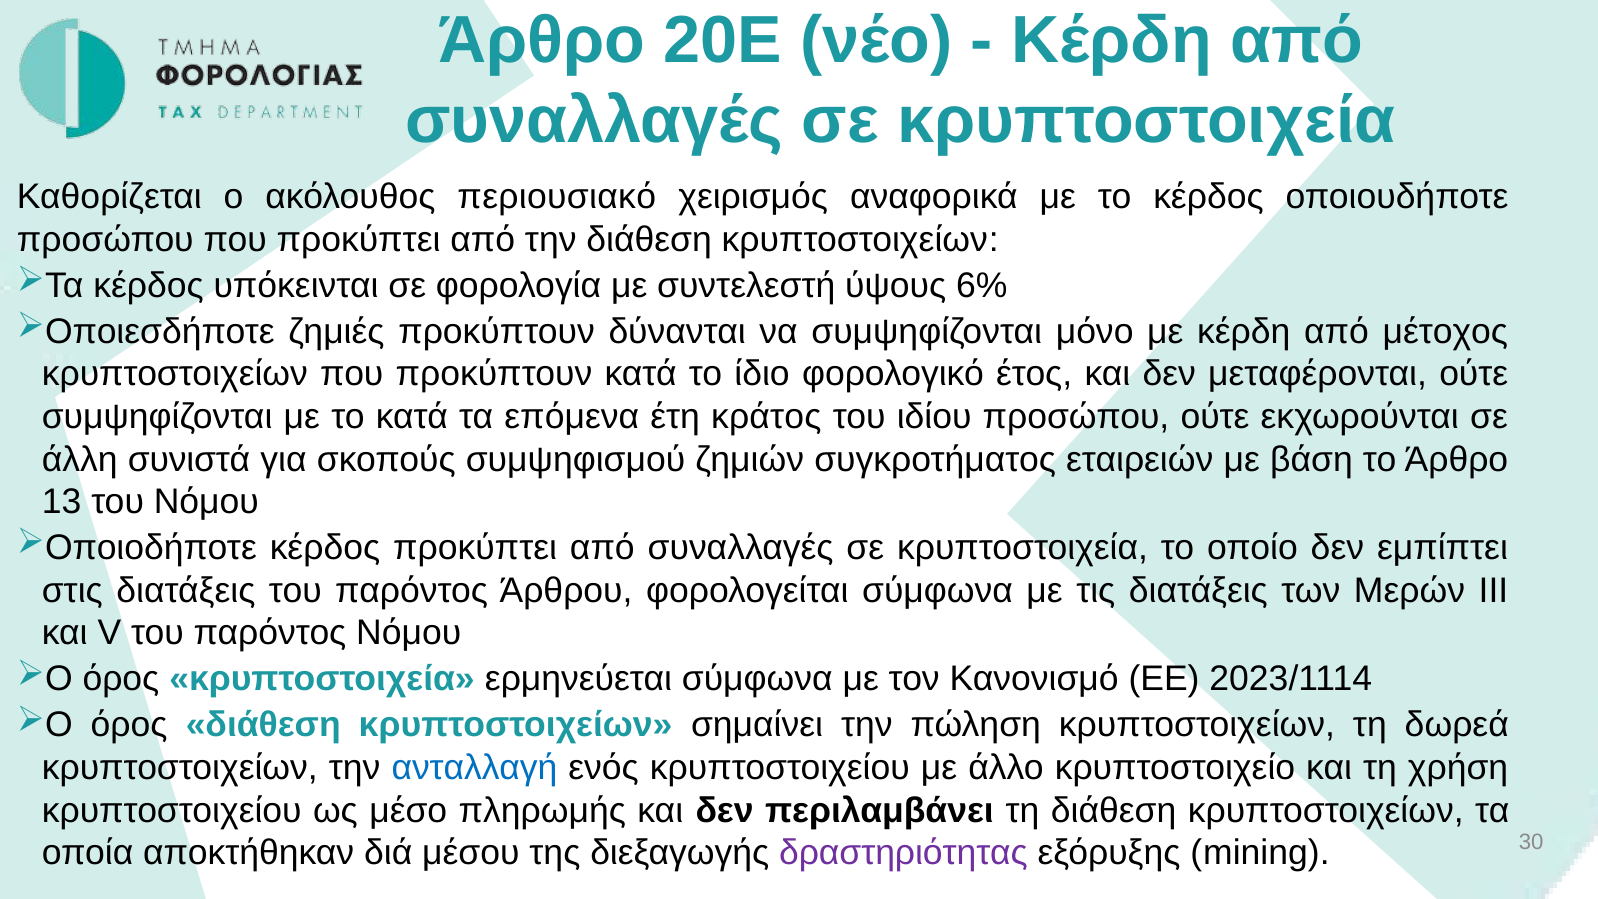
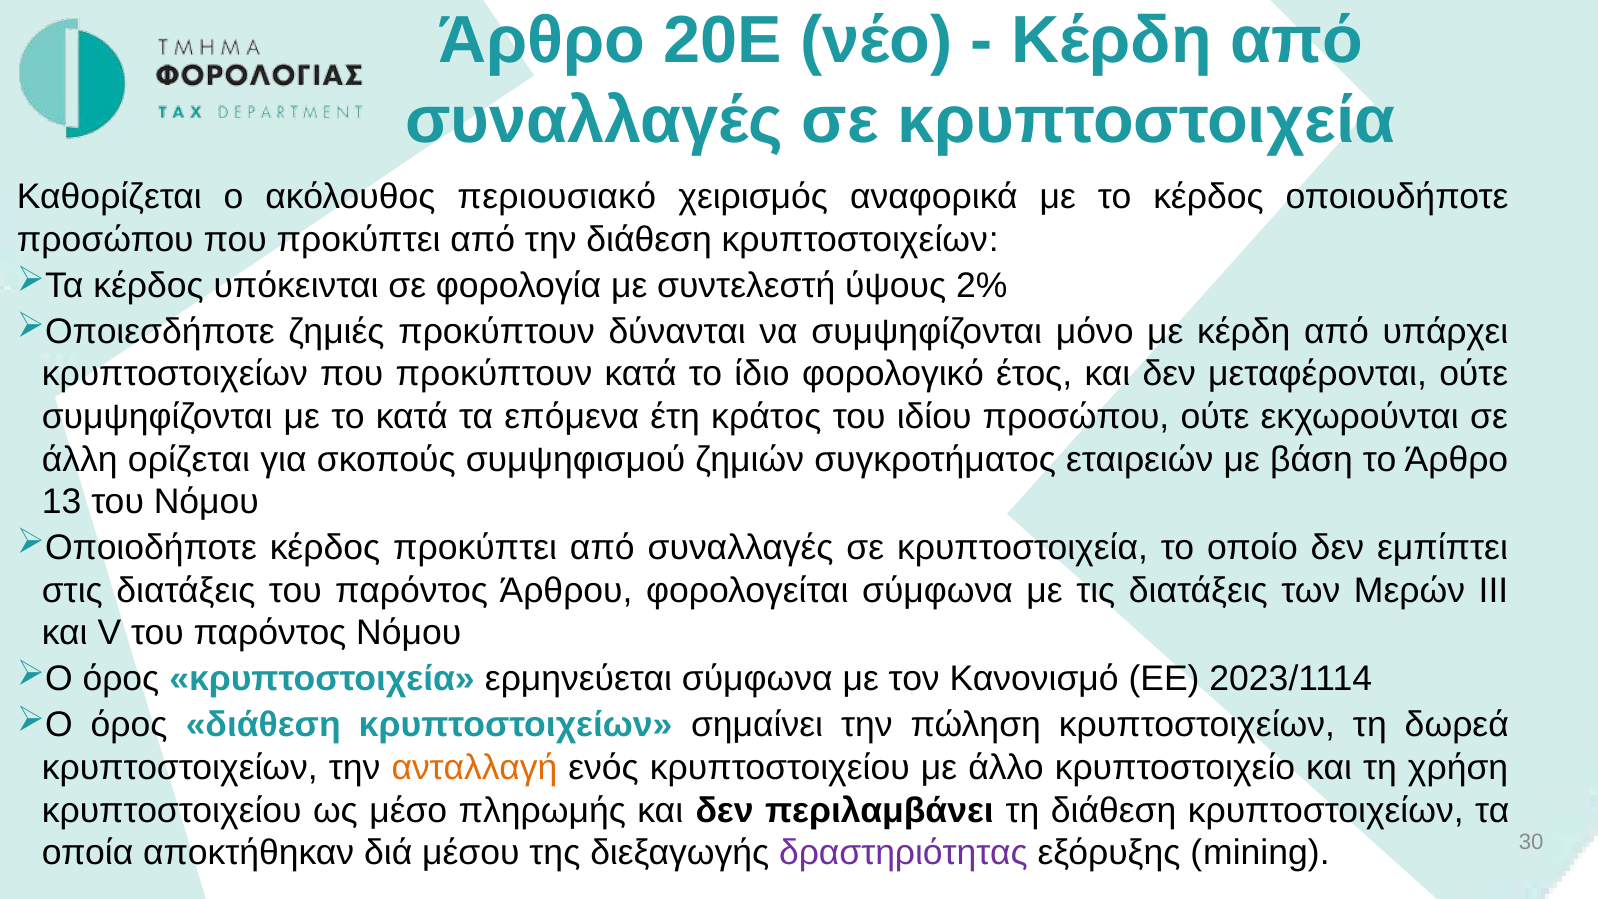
6%: 6% -> 2% (982, 285)
μέτοχος: μέτοχος -> υπάρχει (1445, 331)
συνιστά: συνιστά -> ορίζεται (189, 459)
ανταλλαγή colour: blue -> orange (474, 768)
